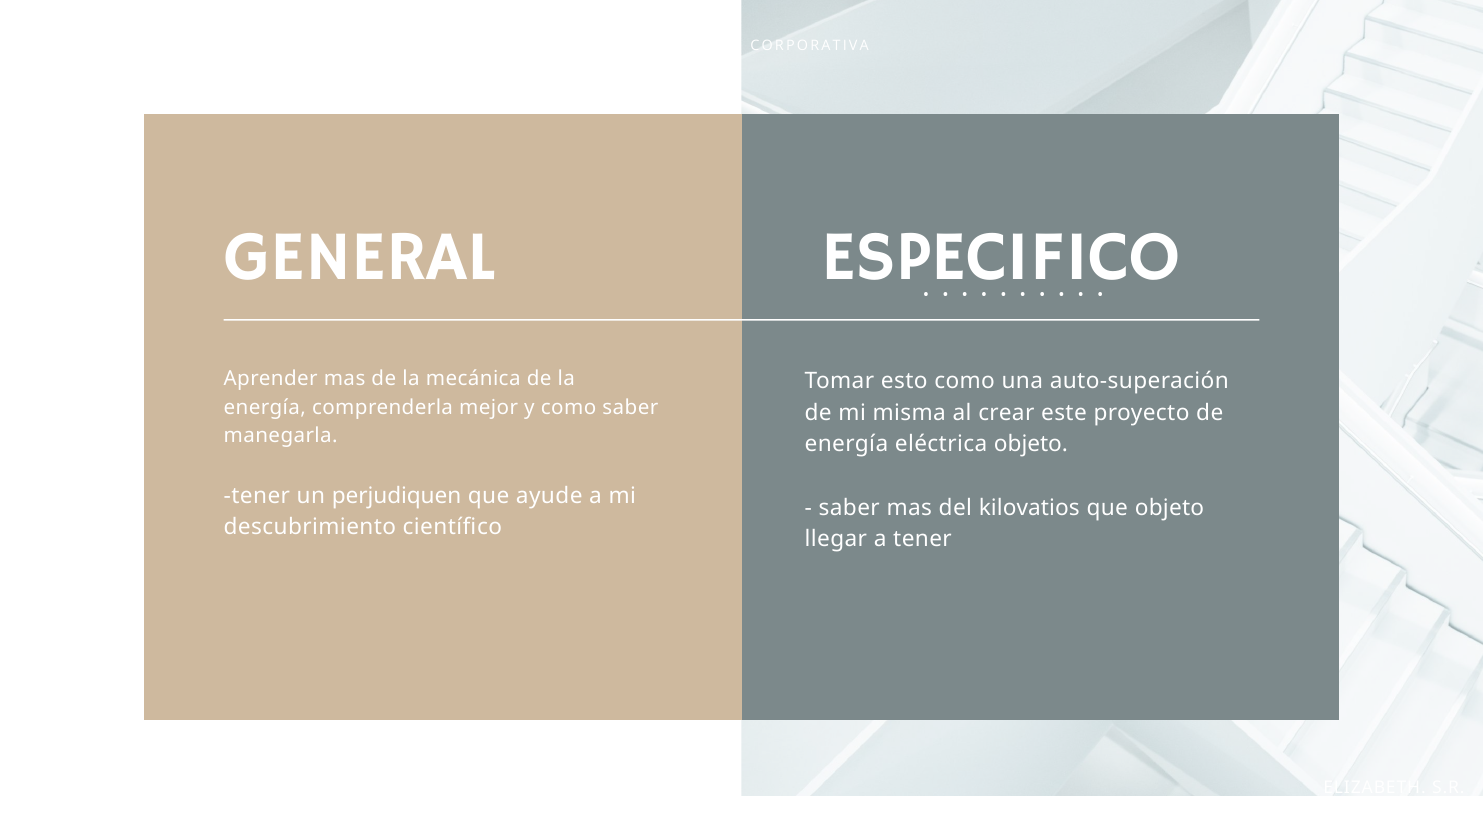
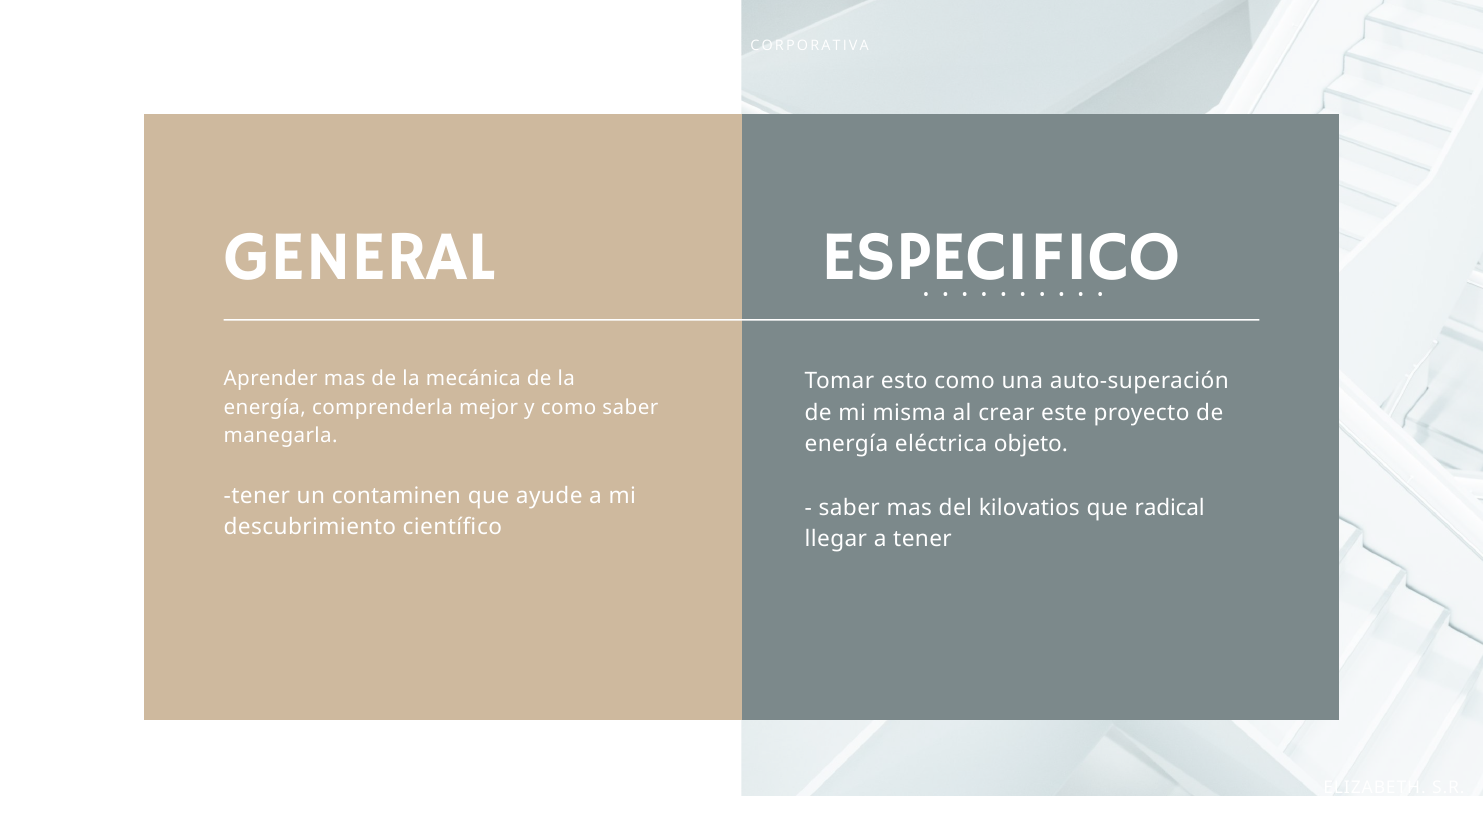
perjudiquen: perjudiquen -> contaminen (396, 496)
que objeto: objeto -> radical (1170, 508)
